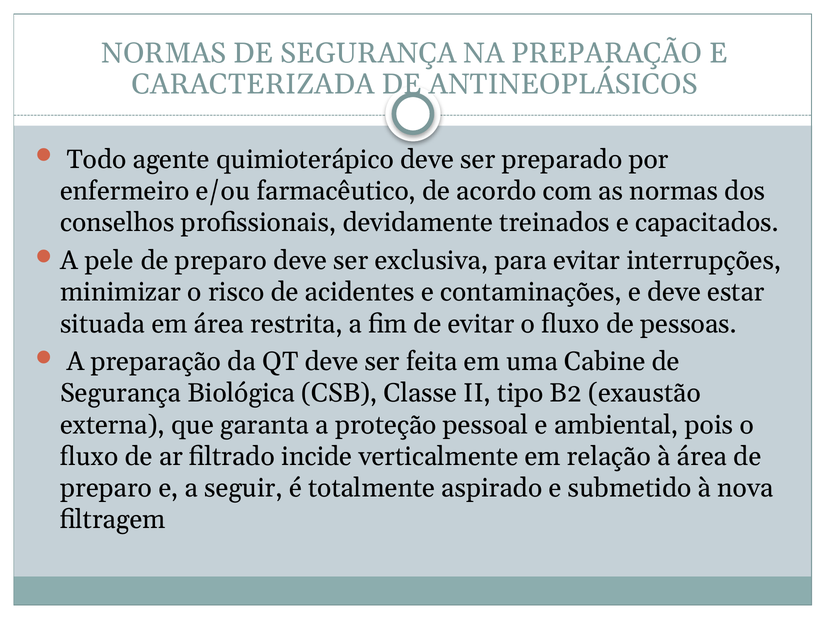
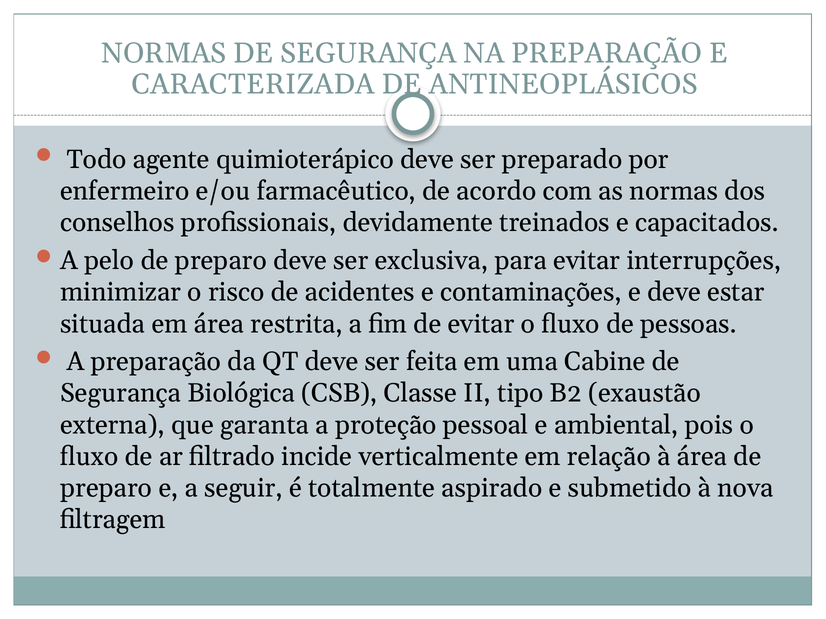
pele: pele -> pelo (109, 261)
